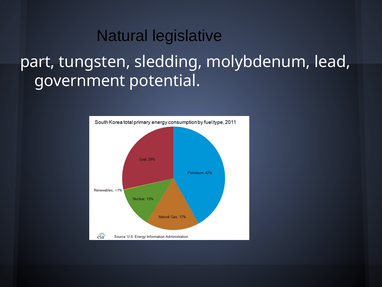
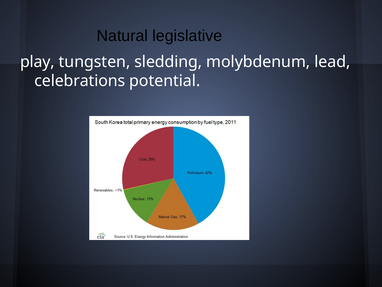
part: part -> play (37, 62)
government: government -> celebrations (80, 81)
